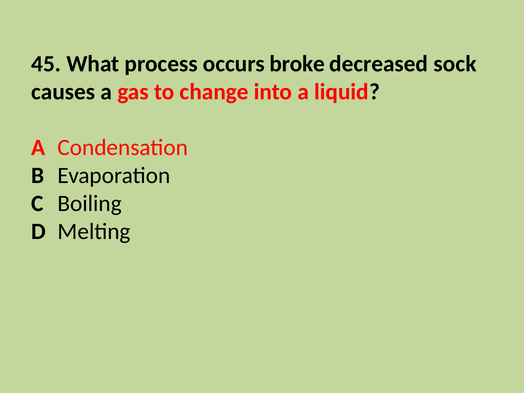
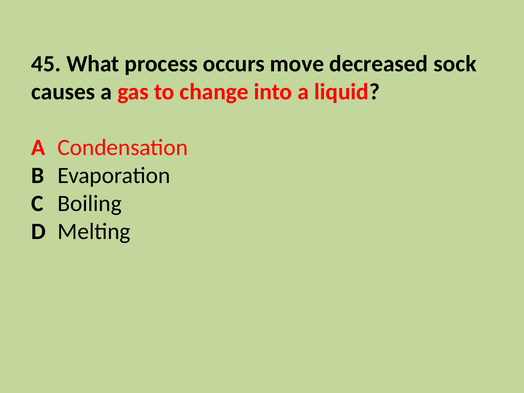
broke: broke -> move (297, 64)
